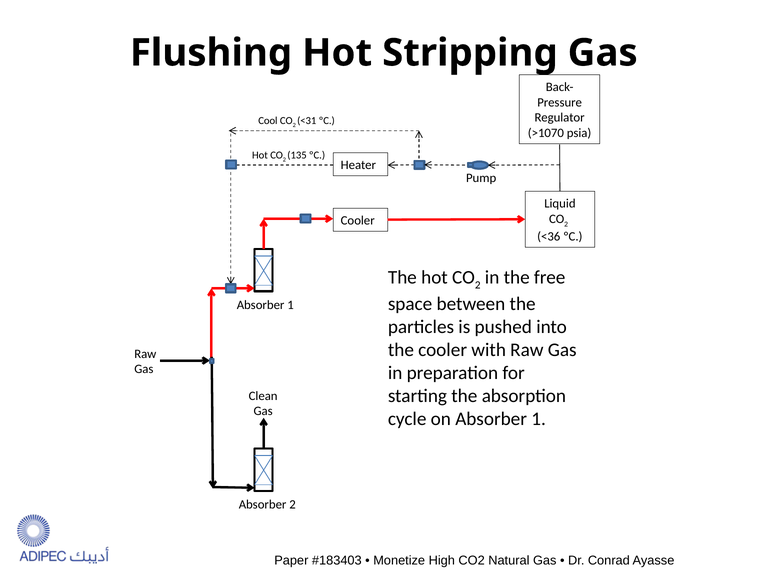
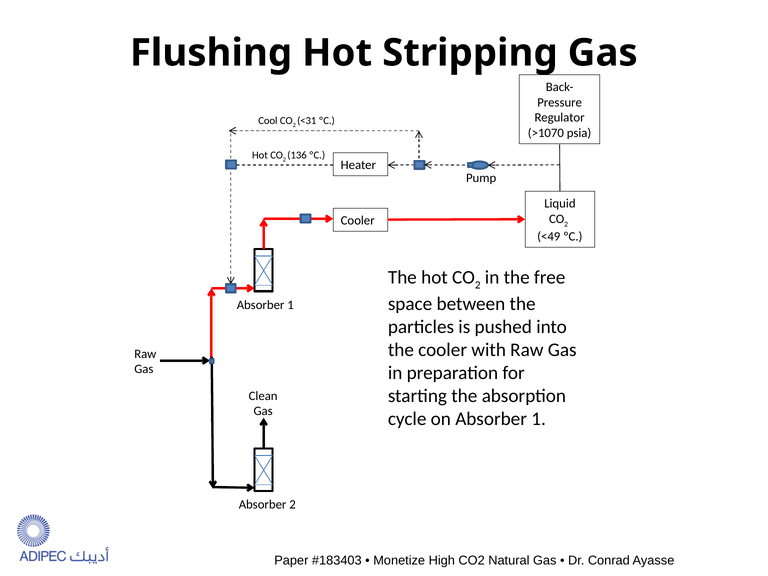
135: 135 -> 136 (297, 155)
<36: <36 -> <49 (549, 237)
